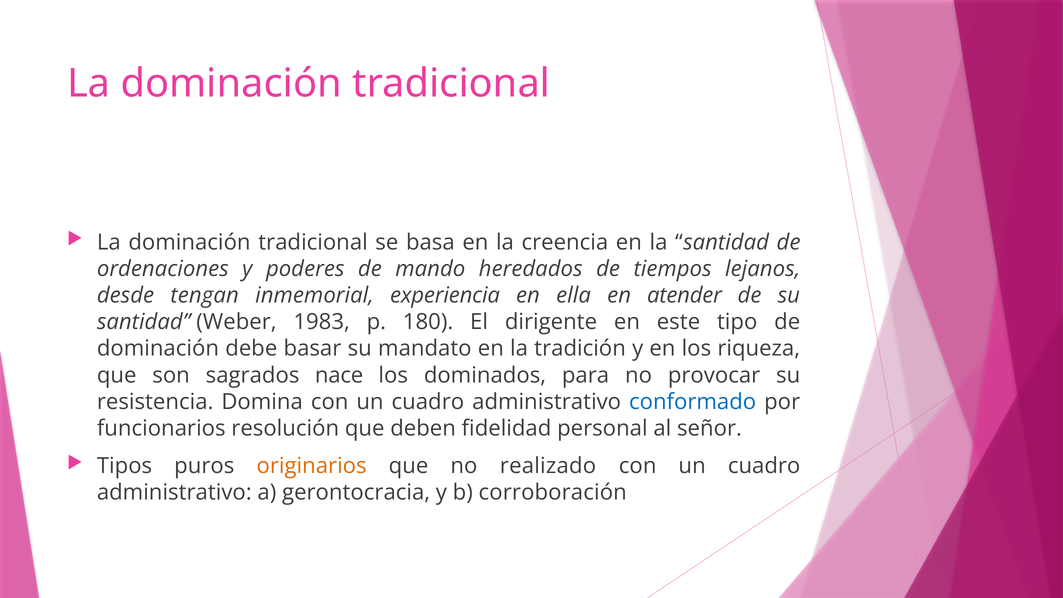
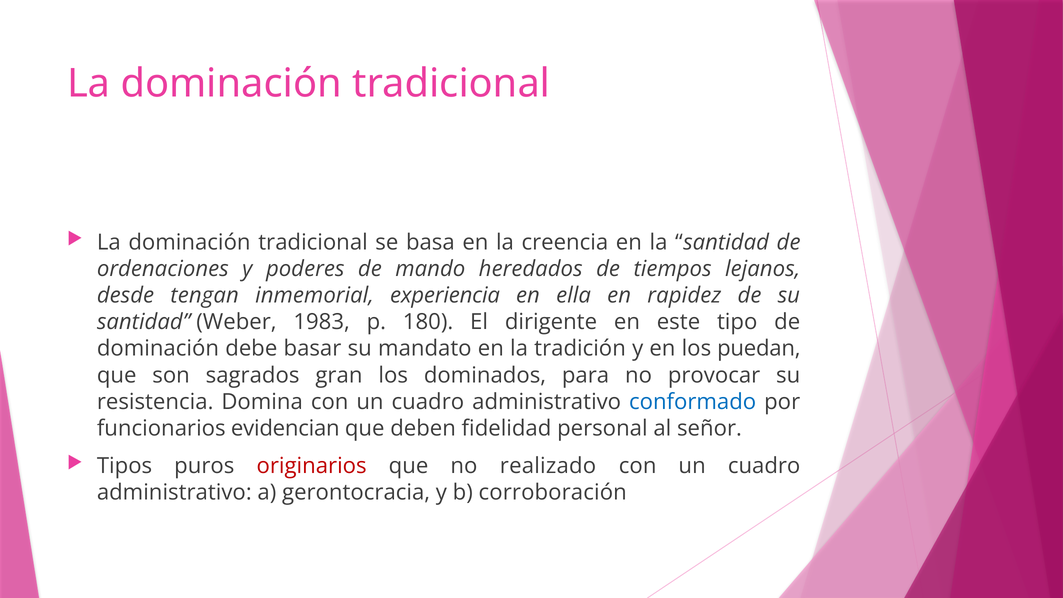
atender: atender -> rapidez (684, 295)
riqueza: riqueza -> puedan (759, 349)
nace: nace -> gran (339, 375)
resolución: resolución -> evidencian (285, 428)
originarios colour: orange -> red (312, 466)
